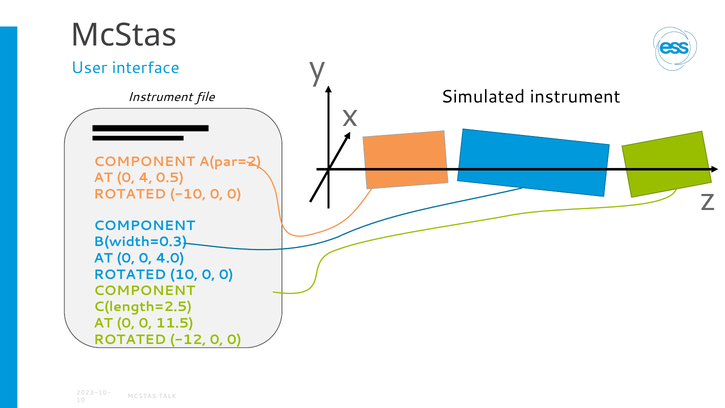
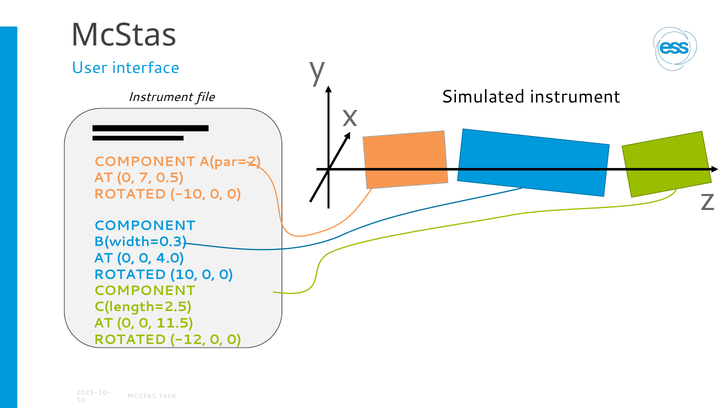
4: 4 -> 7 (145, 178)
